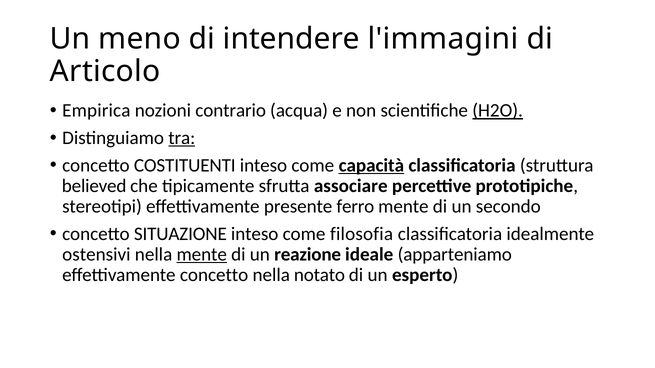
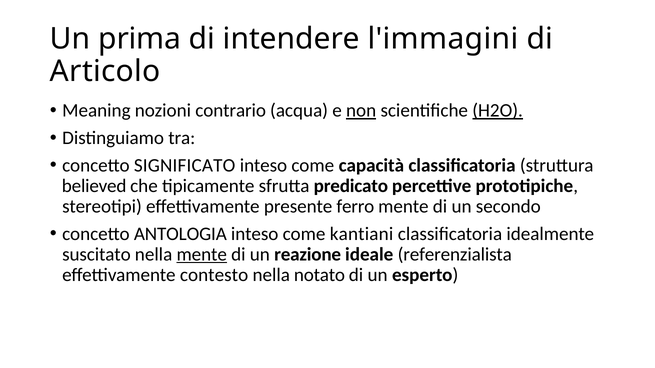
meno: meno -> prima (140, 39)
Empirica: Empirica -> Meaning (96, 111)
non underline: none -> present (361, 111)
tra underline: present -> none (182, 138)
COSTITUENTI: COSTITUENTI -> SIGNIFICATO (185, 166)
capacità underline: present -> none (371, 166)
associare: associare -> predicato (351, 186)
SITUAZIONE: SITUAZIONE -> ANTOLOGIA (180, 234)
filosofia: filosofia -> kantiani (362, 234)
ostensivi: ostensivi -> suscitato (96, 255)
apparteniamo: apparteniamo -> referenzialista (455, 255)
effettivamente concetto: concetto -> contesto (214, 275)
